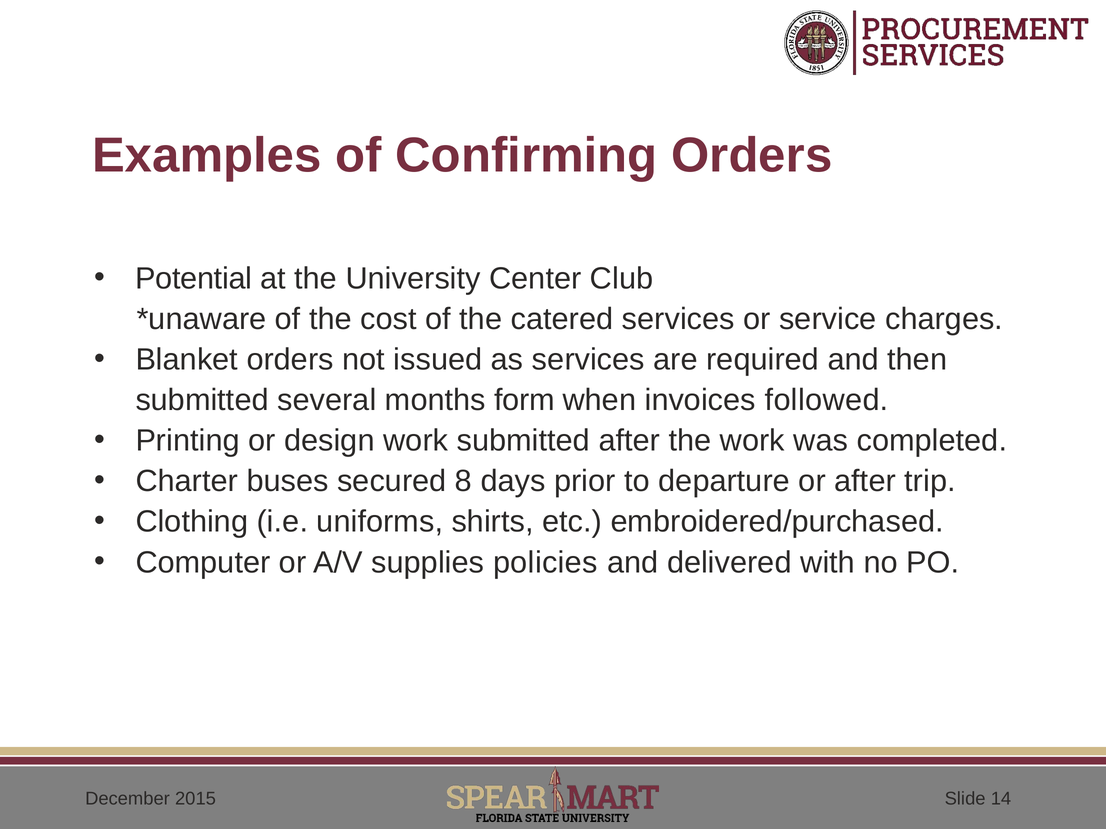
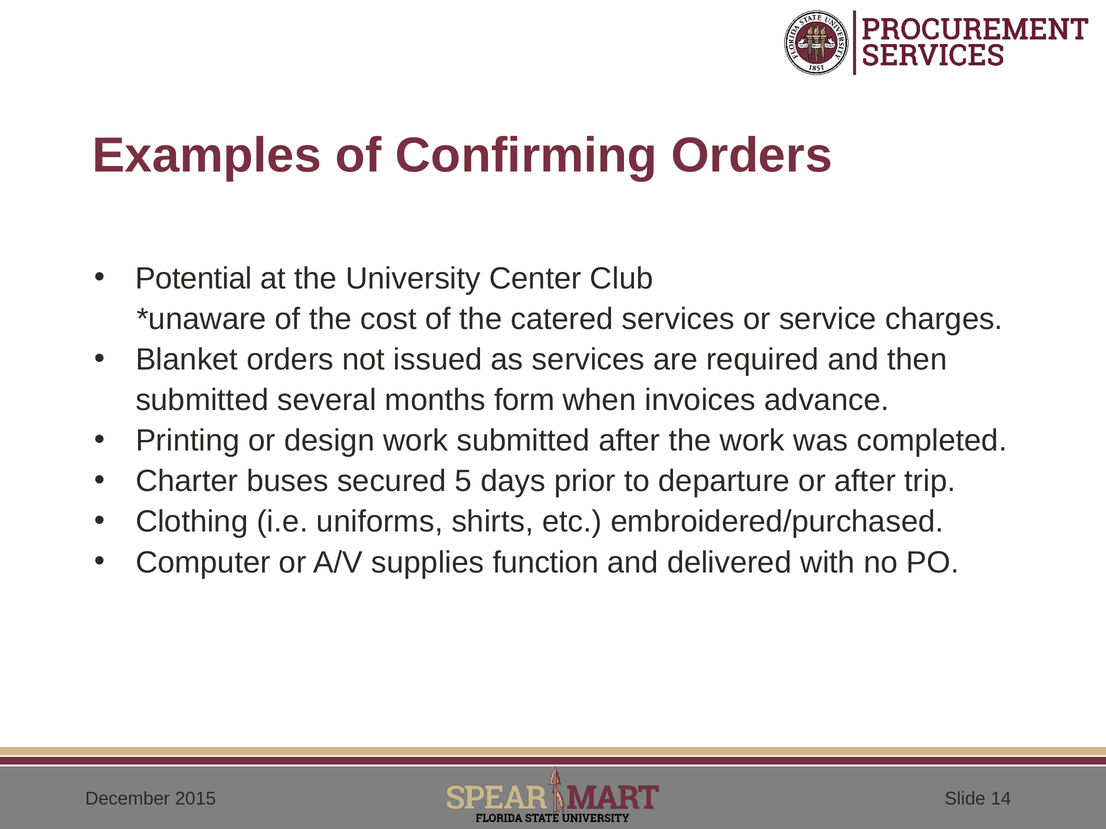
followed: followed -> advance (827, 400)
8: 8 -> 5 (463, 482)
policies: policies -> function (546, 563)
